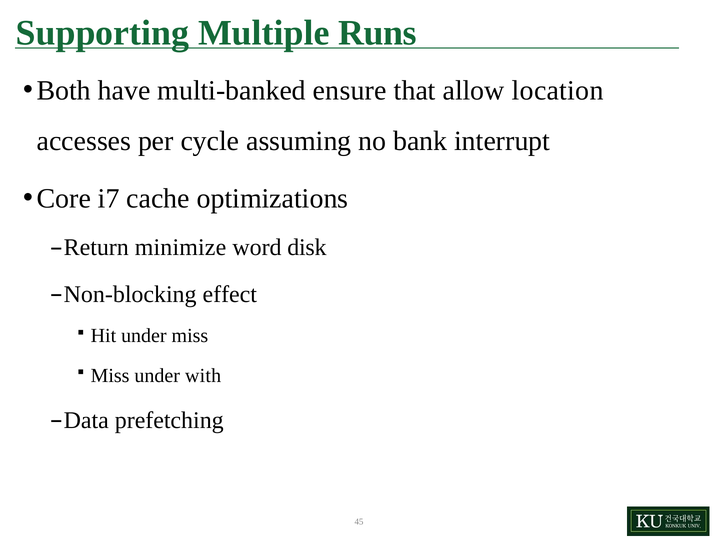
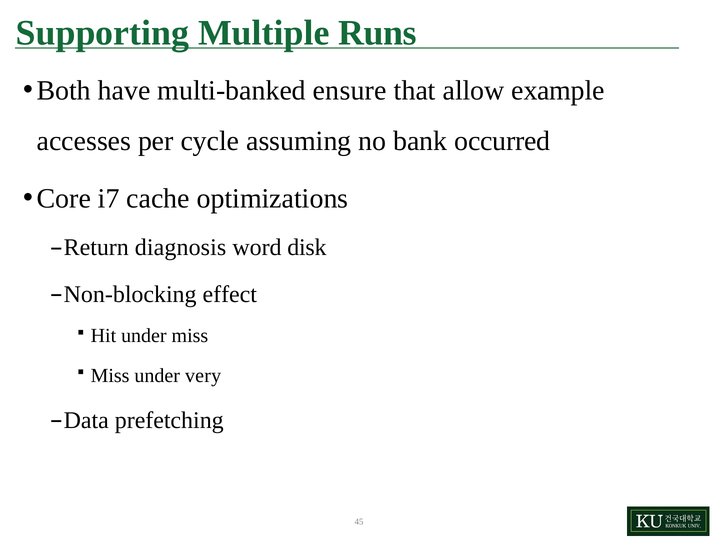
location: location -> example (558, 91)
interrupt: interrupt -> occurred (502, 141)
minimize: minimize -> diagnosis (181, 248)
with: with -> very (203, 376)
